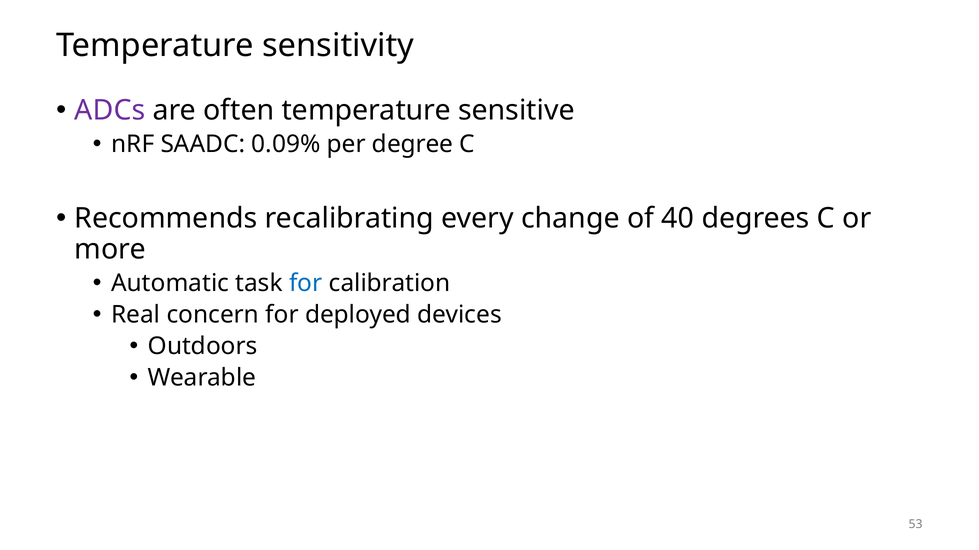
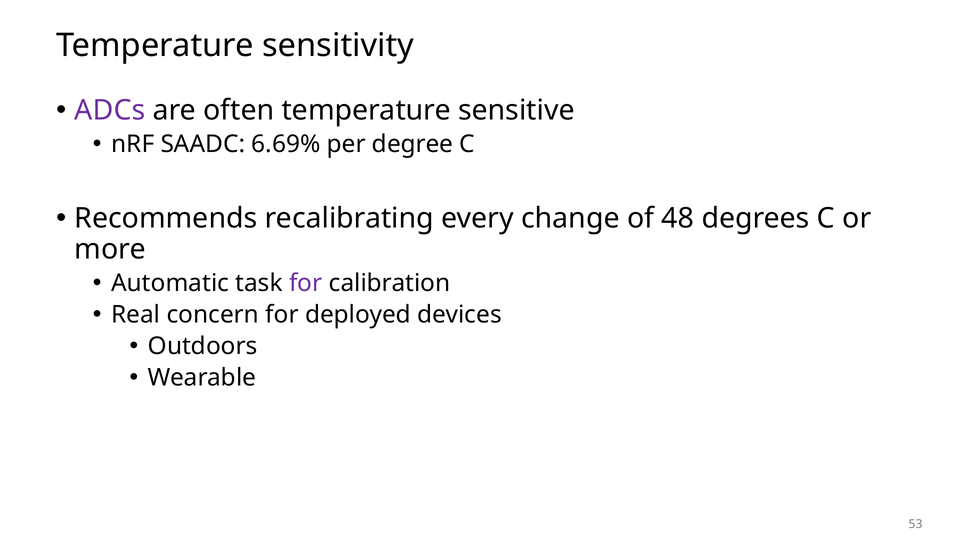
0.09%: 0.09% -> 6.69% (286, 144)
40: 40 -> 48 (678, 219)
for colour: blue -> purple (306, 283)
